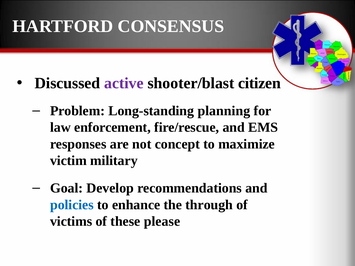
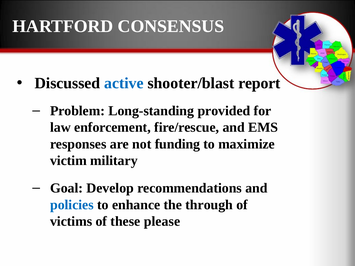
active colour: purple -> blue (124, 83)
citizen: citizen -> report (259, 83)
planning: planning -> provided (224, 111)
concept: concept -> funding (177, 144)
